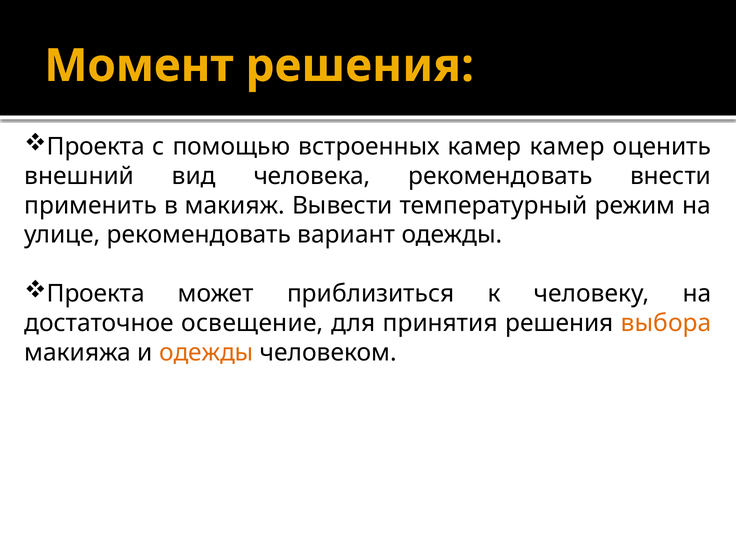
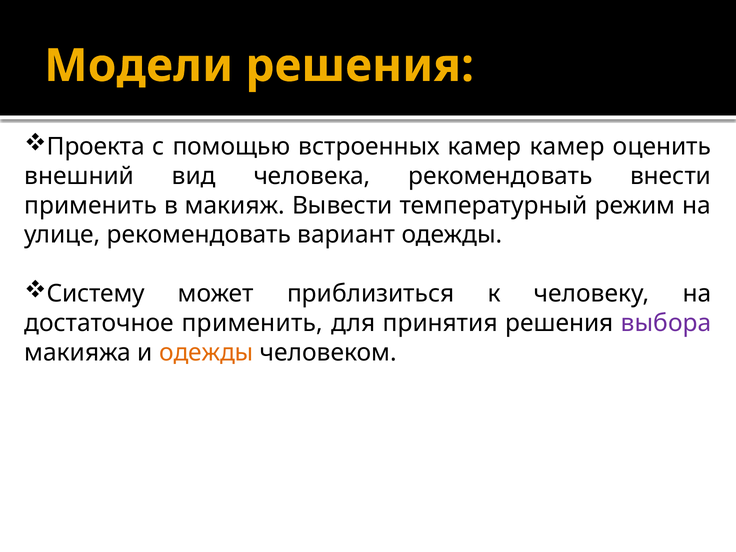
Момент: Момент -> Модели (139, 66)
Проекта: Проекта -> Систему (96, 294)
достаточное освещение: освещение -> применить (252, 323)
выбора colour: orange -> purple (666, 323)
